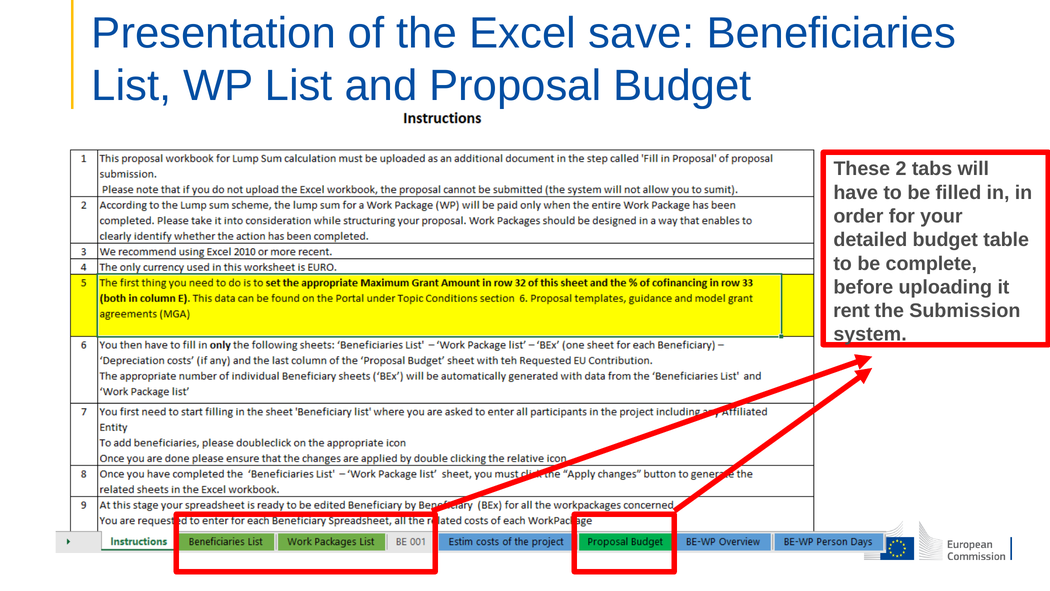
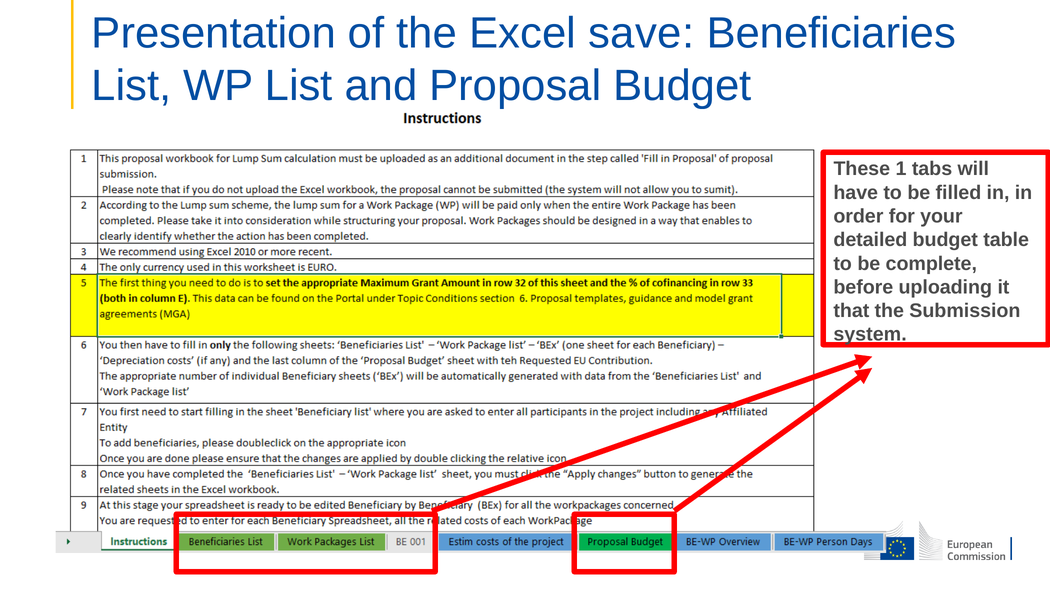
2: 2 -> 1 (901, 169)
rent: rent -> that (851, 311)
